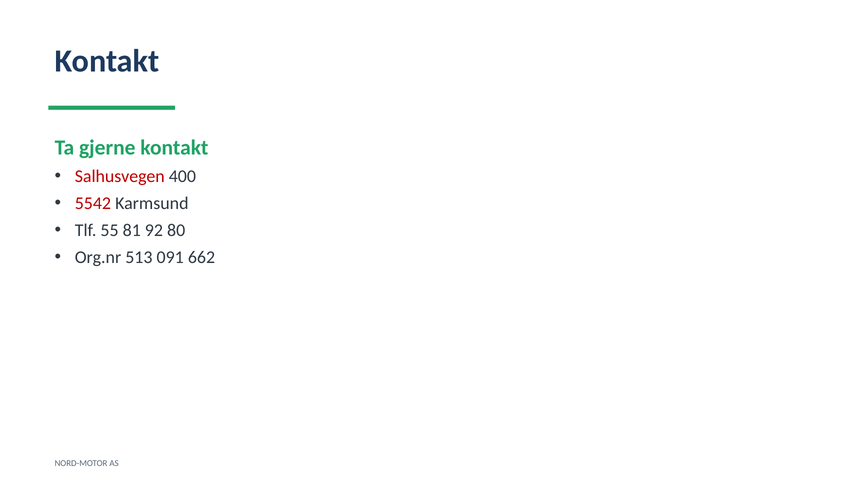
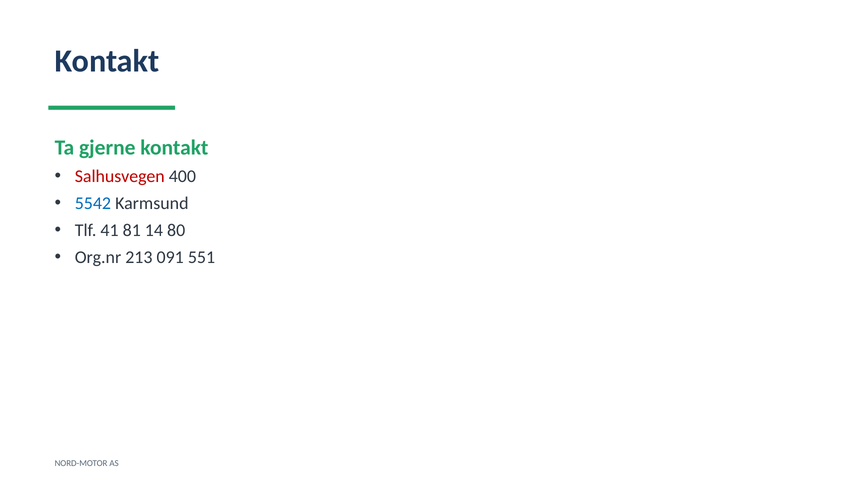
5542 colour: red -> blue (93, 203)
55: 55 -> 41 (110, 230)
92: 92 -> 14 (154, 230)
513: 513 -> 213 (139, 257)
662: 662 -> 551 (201, 257)
